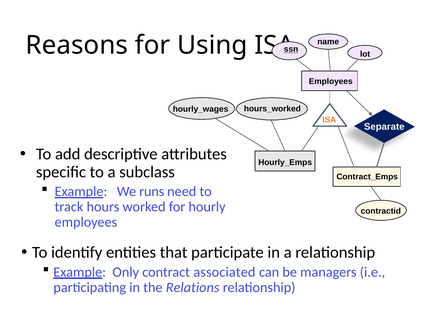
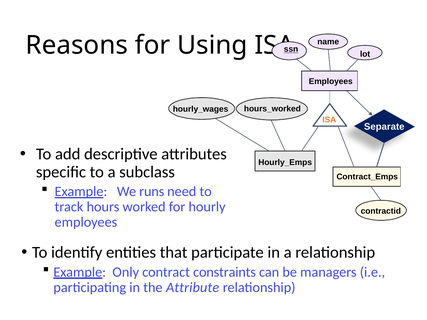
associated: associated -> constraints (225, 272)
Relations: Relations -> Attribute (193, 288)
